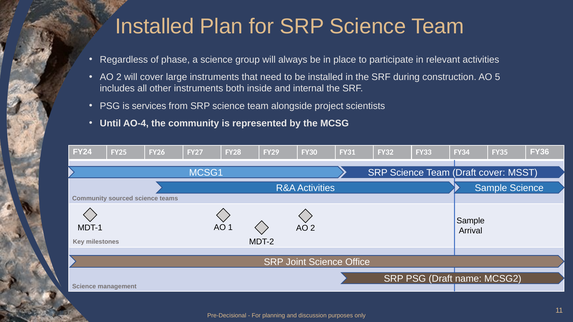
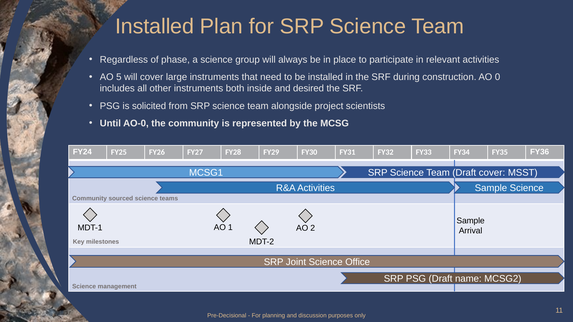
2: 2 -> 5 (119, 77)
5: 5 -> 0 (498, 77)
internal: internal -> desired (309, 89)
services: services -> solicited (149, 106)
AO-4: AO-4 -> AO-0 (136, 123)
